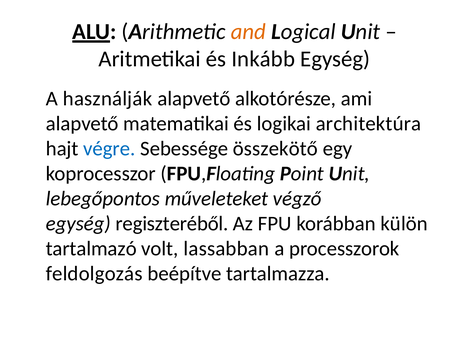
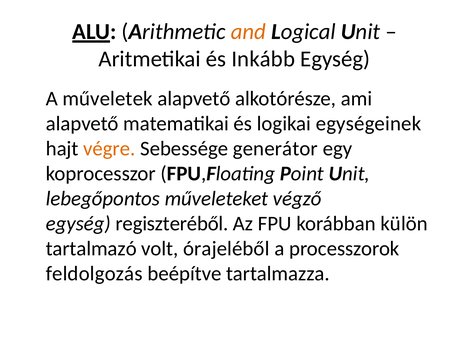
használják: használják -> műveletek (108, 98)
architektúra: architektúra -> egységeinek (368, 123)
végre colour: blue -> orange (109, 148)
összekötő: összekötő -> generátor (275, 148)
lassabban: lassabban -> órajeléből (226, 249)
